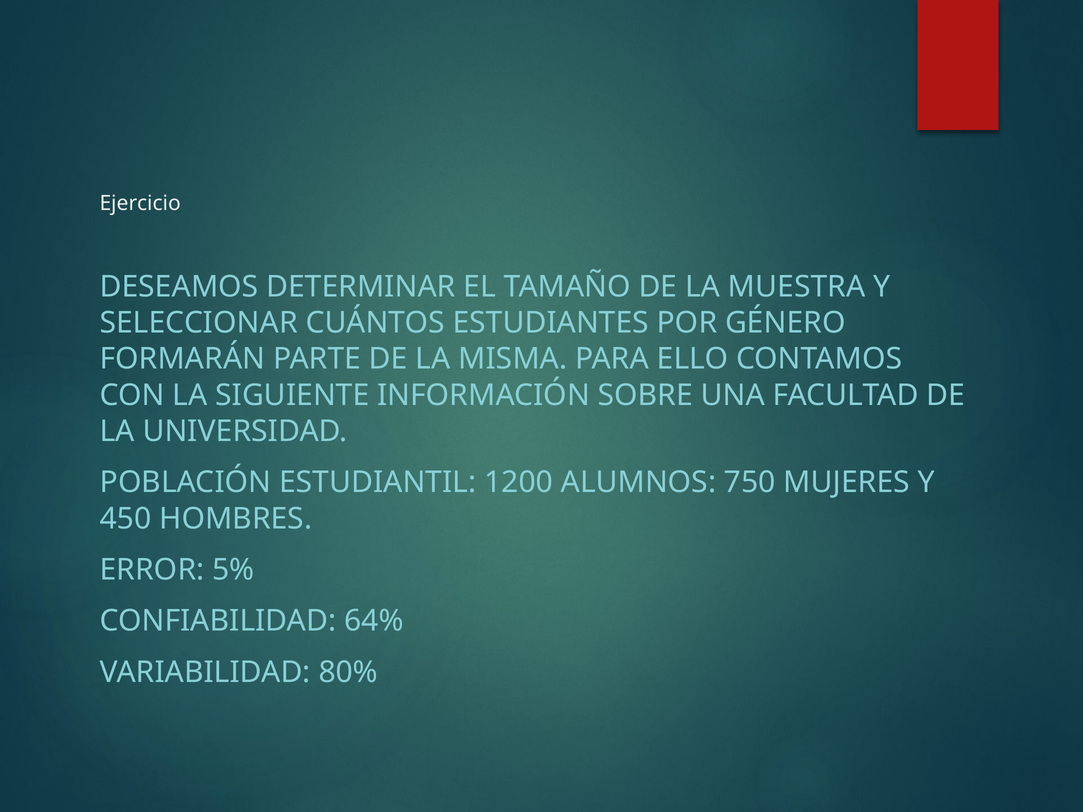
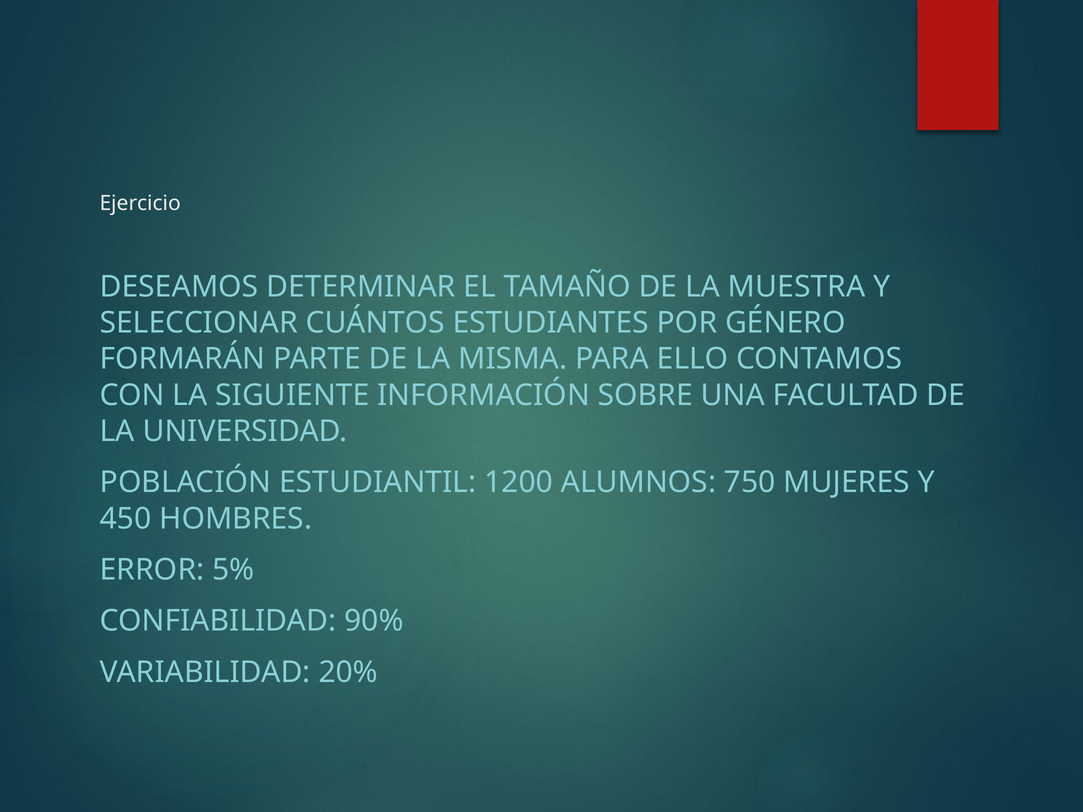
64%: 64% -> 90% (374, 621)
80%: 80% -> 20% (348, 672)
